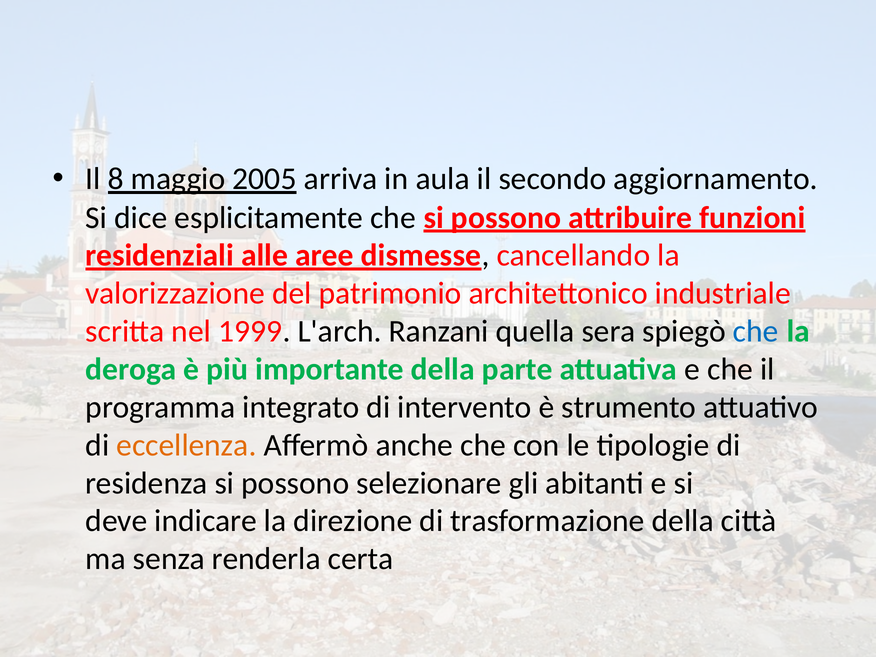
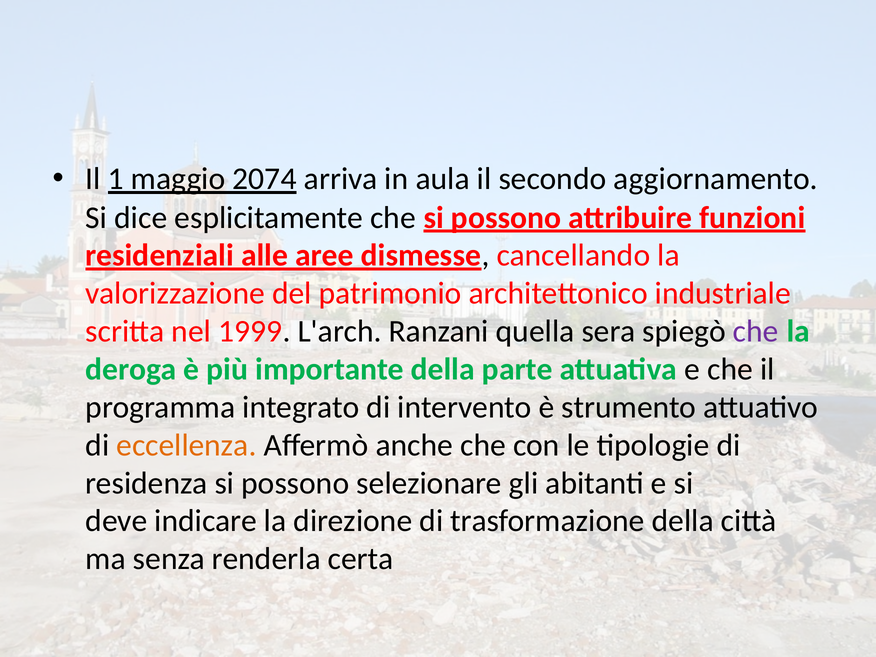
8: 8 -> 1 (116, 179)
2005: 2005 -> 2074 (264, 179)
che colour: blue -> purple (756, 331)
